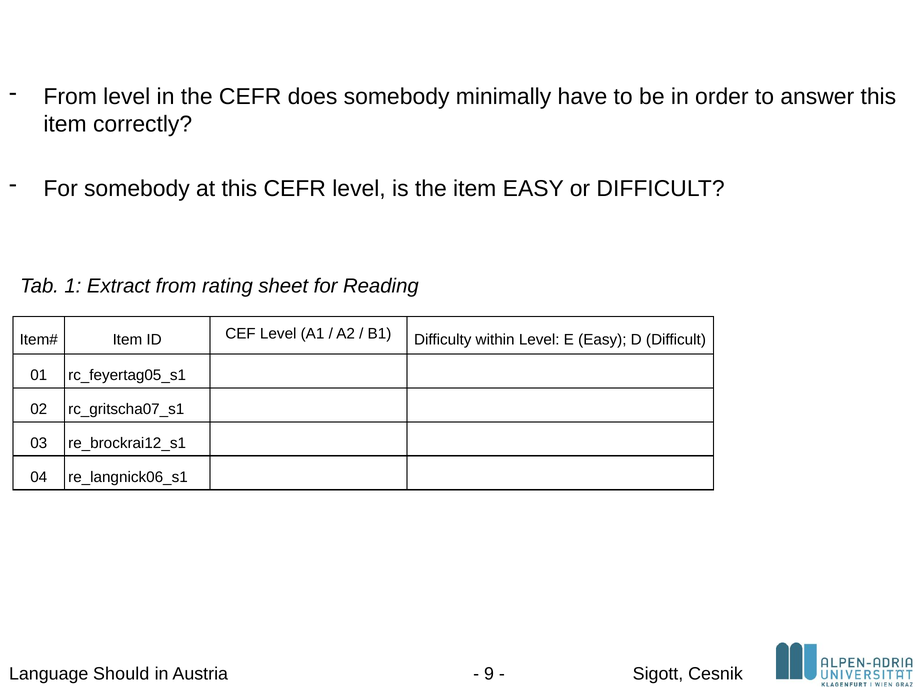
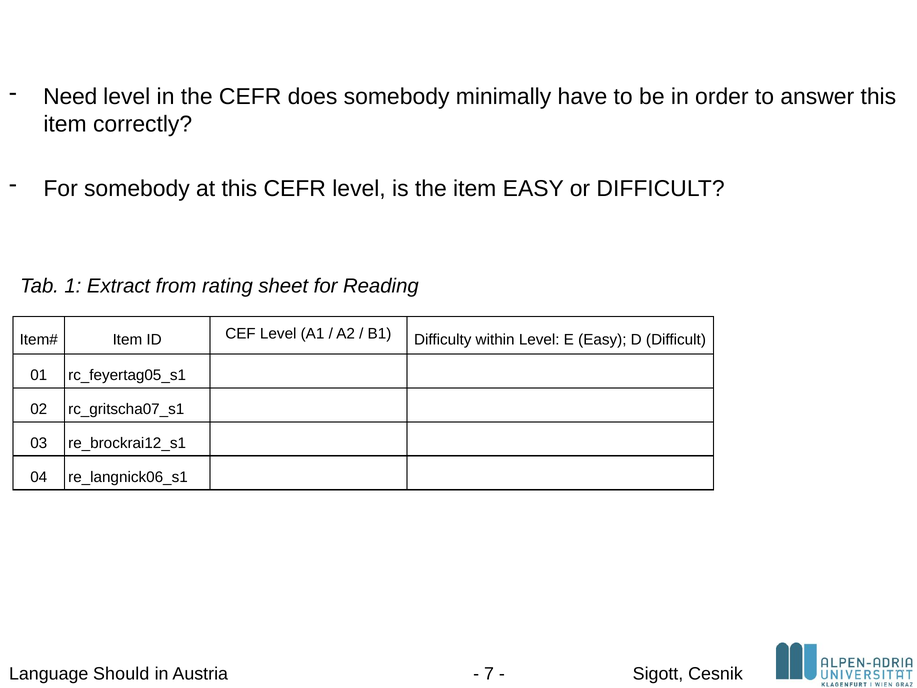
From: From -> Need (70, 97)
9: 9 -> 7 (489, 674)
